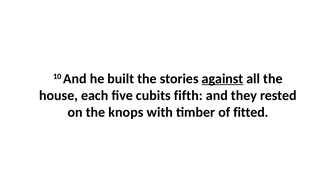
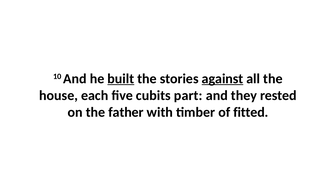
built underline: none -> present (121, 79)
fifth: fifth -> part (188, 95)
knops: knops -> father (126, 112)
